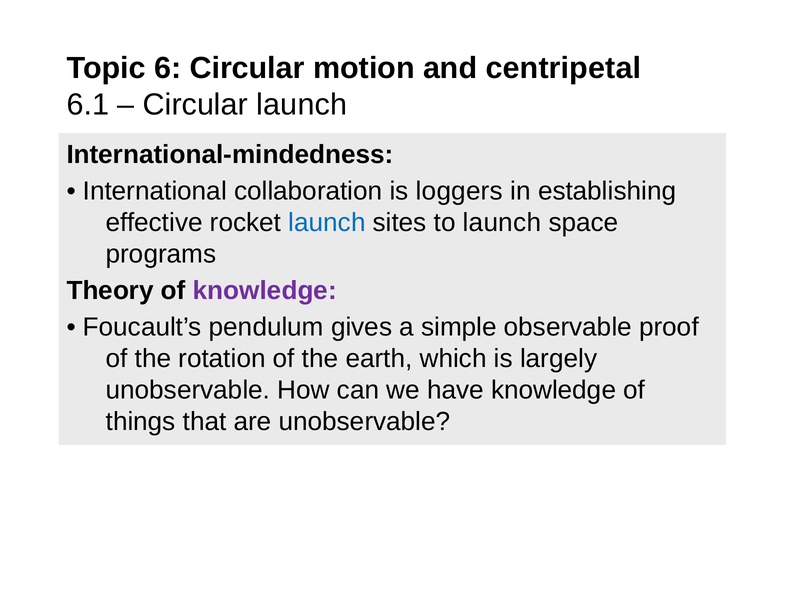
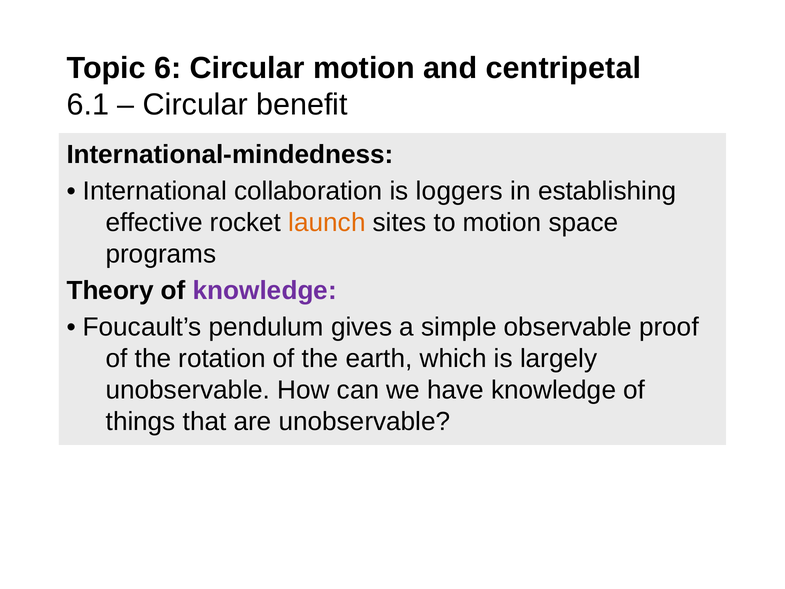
Circular launch: launch -> benefit (302, 105)
launch colour: blue -> orange (327, 222)
to launch: launch -> motion (502, 222)
